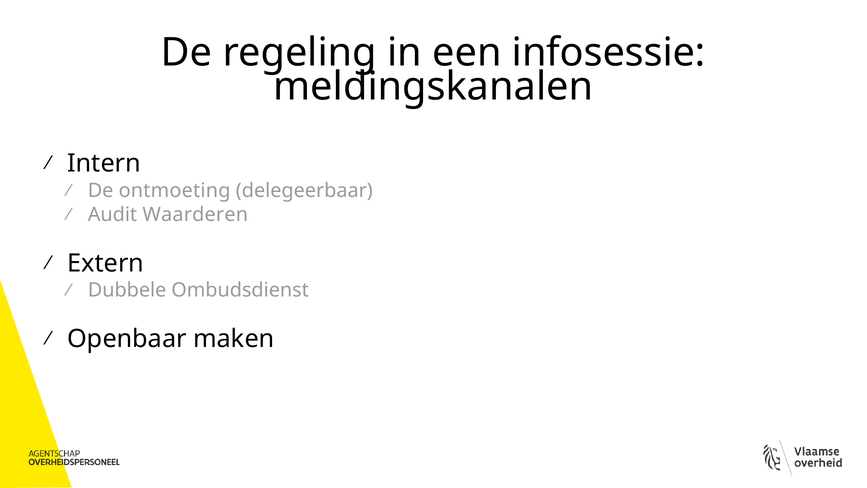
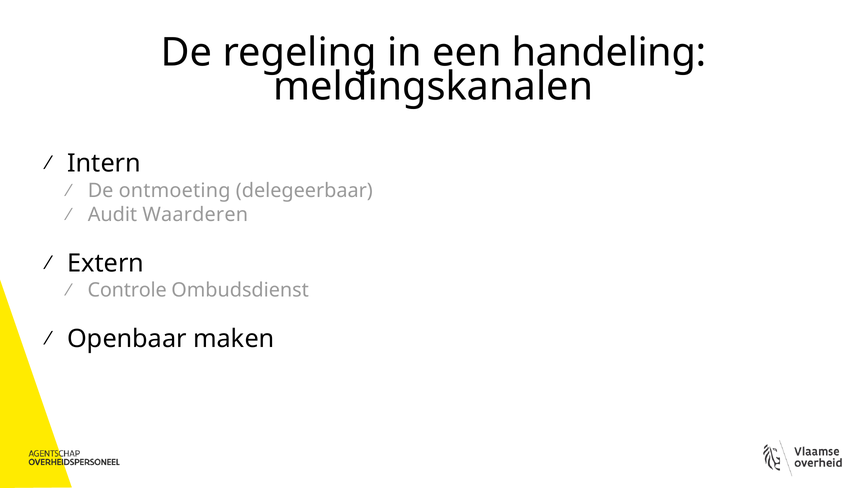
infosessie: infosessie -> handeling (609, 52)
Dubbele: Dubbele -> Controle (127, 290)
